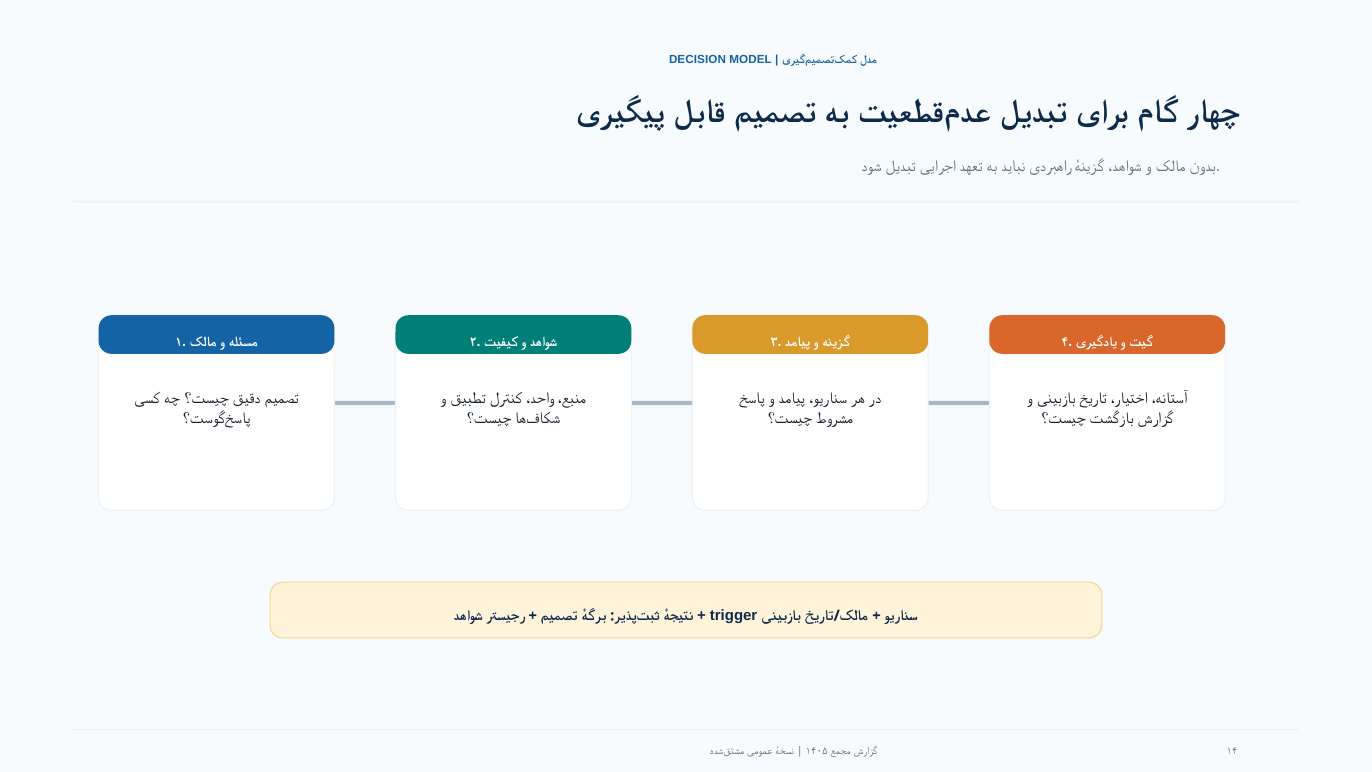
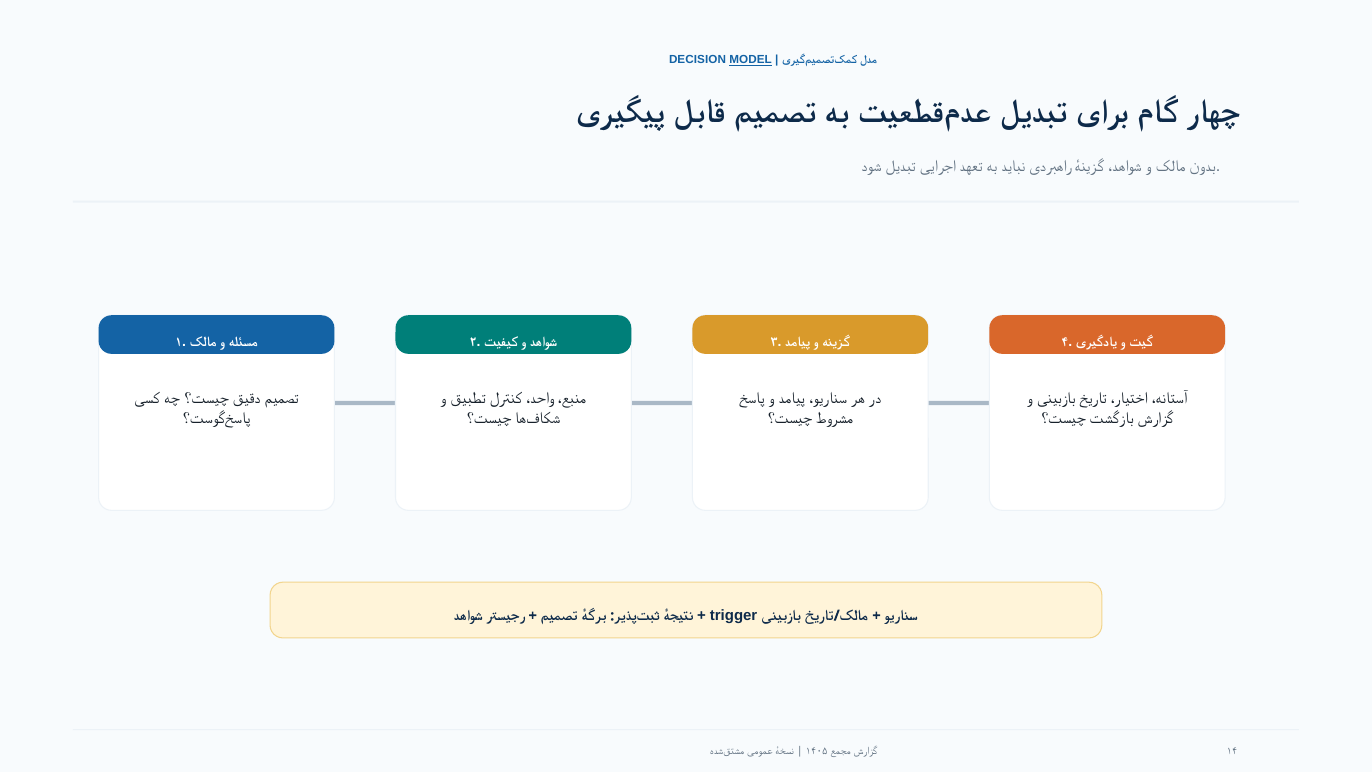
MODEL underline: none -> present (751, 60)
